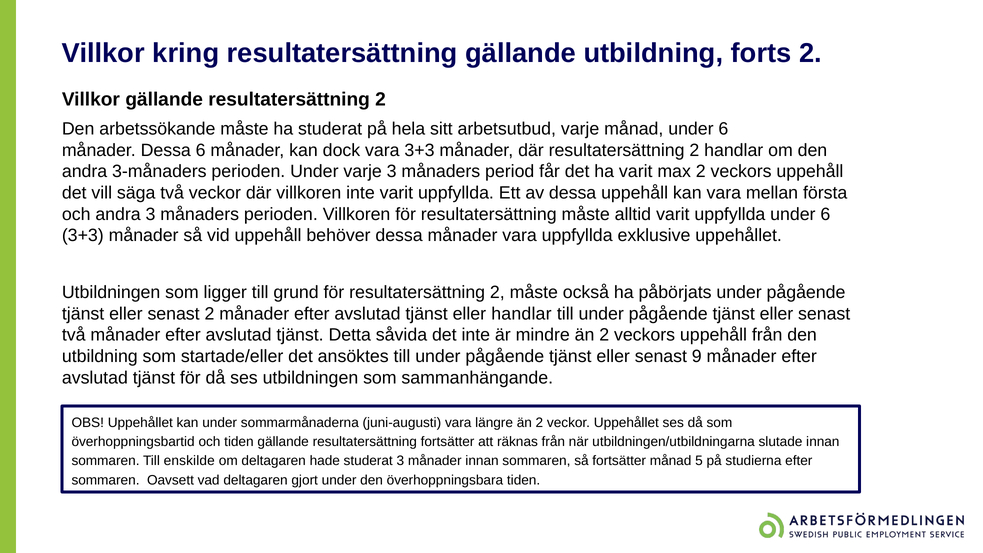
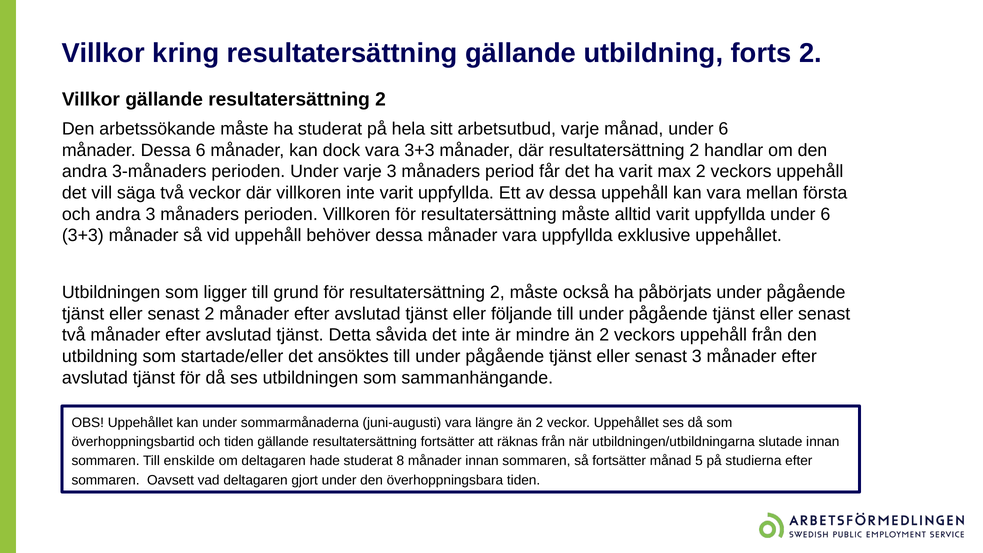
eller handlar: handlar -> följande (522, 314)
senast 9: 9 -> 3 (697, 356)
studerat 3: 3 -> 8 (400, 461)
